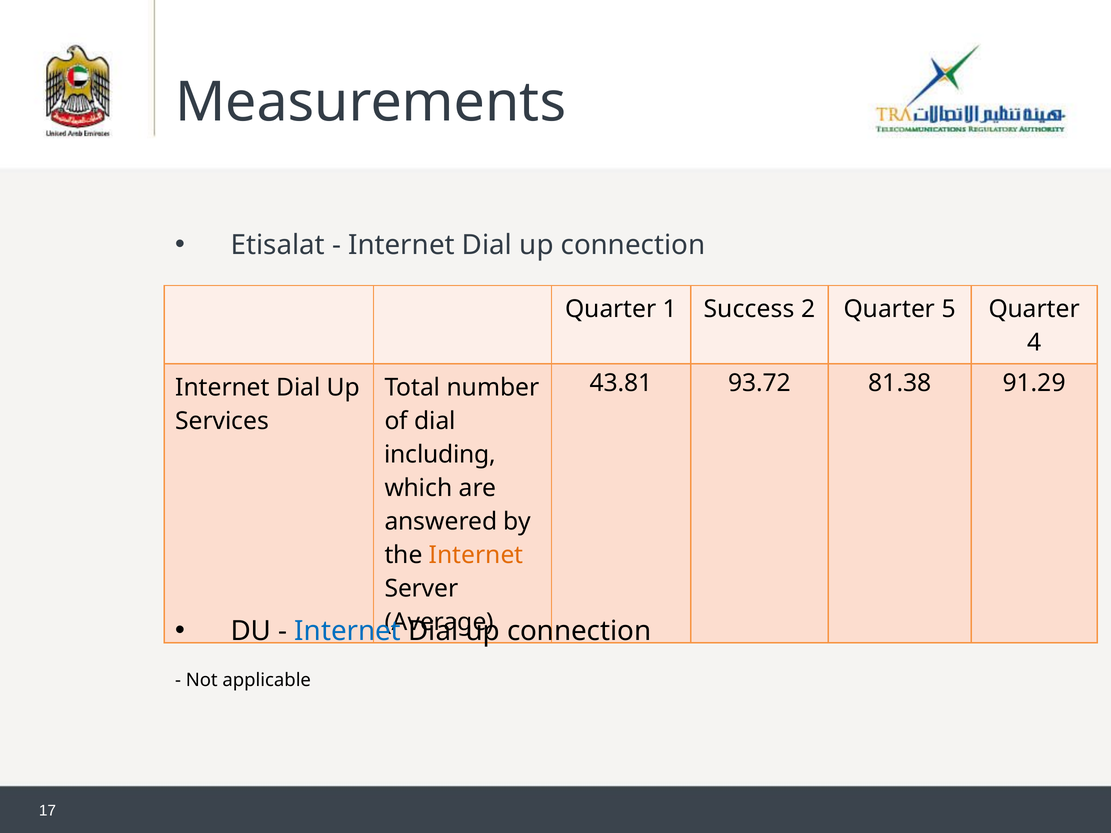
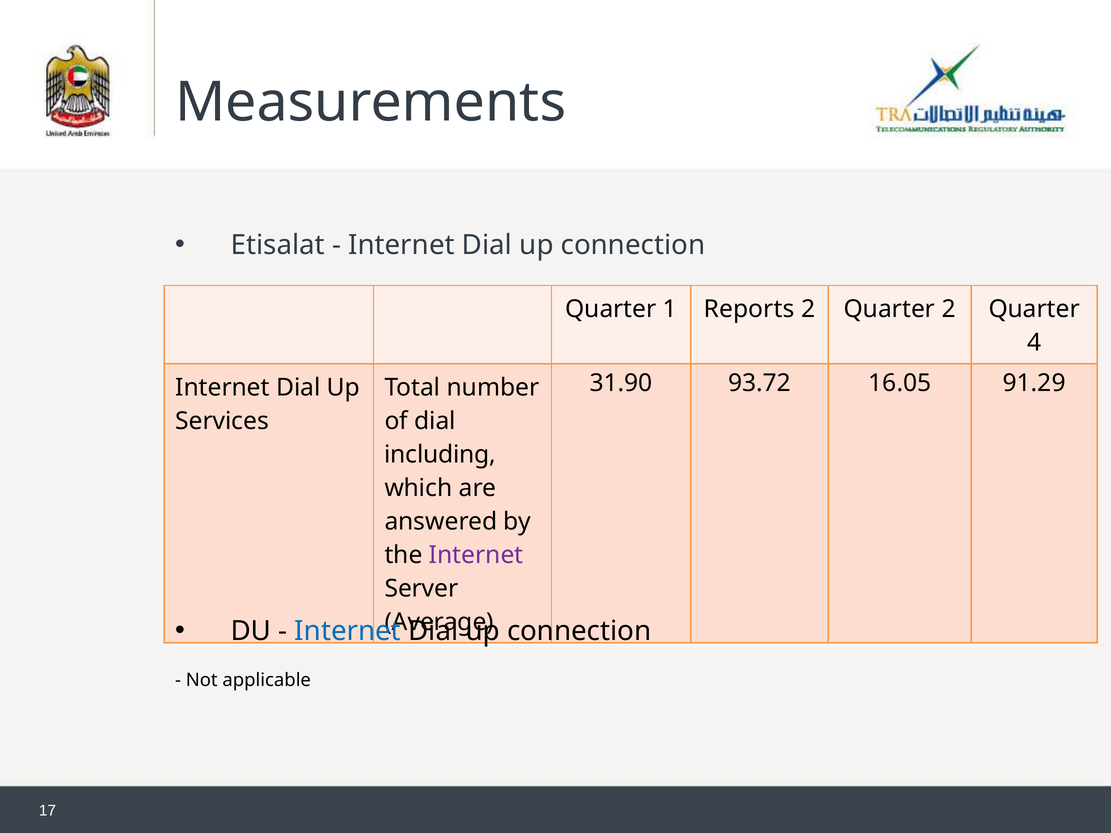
Success: Success -> Reports (749, 309)
Quarter 5: 5 -> 2 (949, 309)
43.81: 43.81 -> 31.90 (621, 383)
81.38: 81.38 -> 16.05 (900, 383)
Internet colour: orange -> purple (476, 555)
